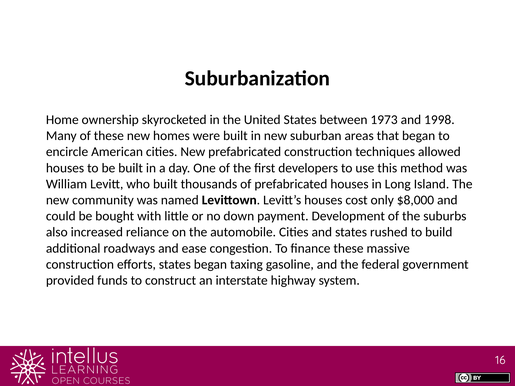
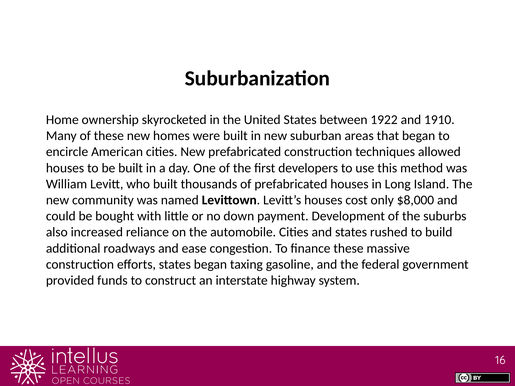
1973: 1973 -> 1922 (384, 120)
1998: 1998 -> 1910 (439, 120)
